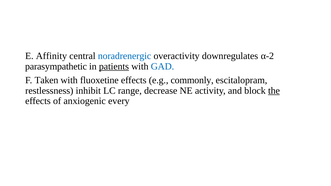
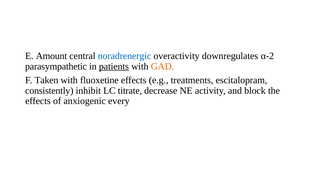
Affinity: Affinity -> Amount (51, 56)
GAD colour: blue -> orange (162, 66)
commonly: commonly -> treatments (192, 80)
restlessness: restlessness -> consistently (49, 91)
range: range -> titrate (130, 91)
the underline: present -> none (274, 91)
